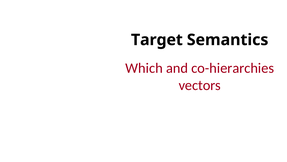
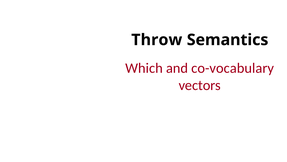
Target: Target -> Throw (157, 40)
co-hierarchies: co-hierarchies -> co-vocabulary (233, 68)
